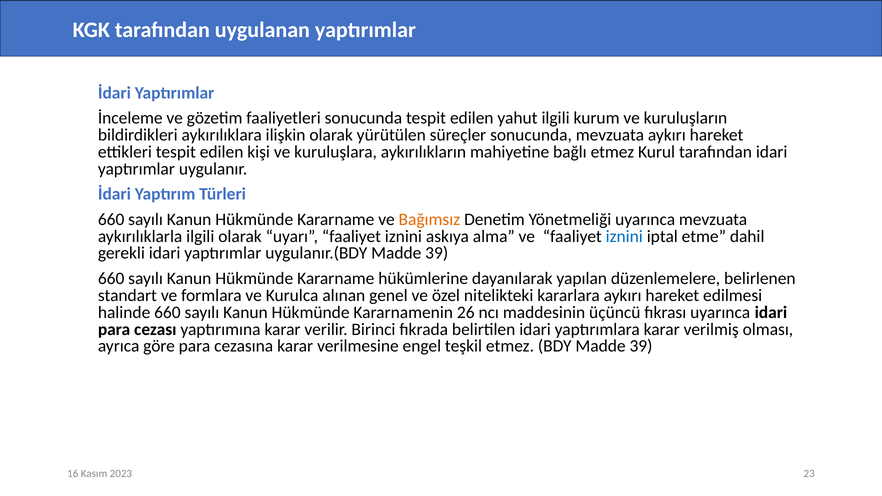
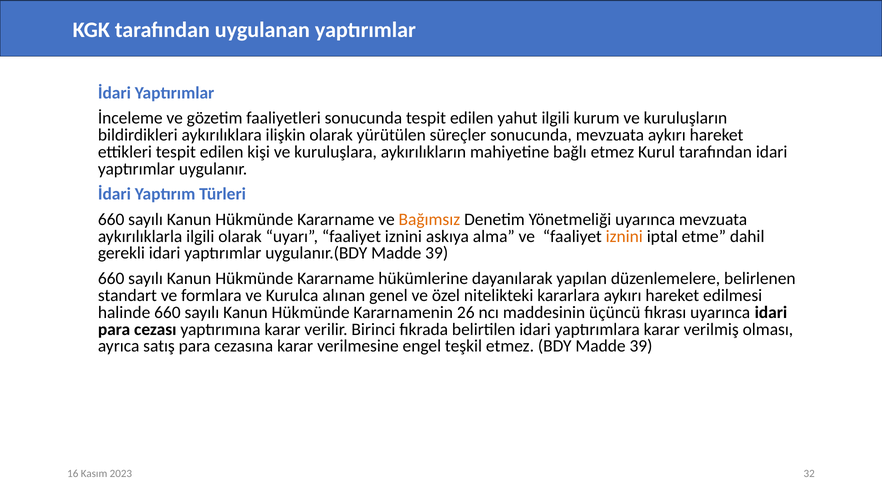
iznini colour: blue -> orange (624, 236)
göre: göre -> satış (159, 346)
23: 23 -> 32 (809, 474)
